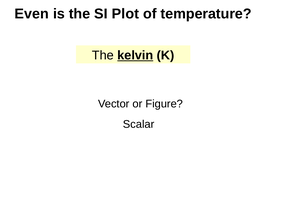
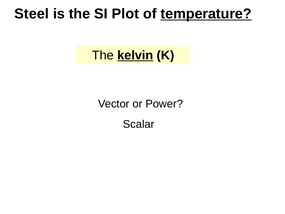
Even: Even -> Steel (32, 14)
temperature underline: none -> present (206, 14)
Figure: Figure -> Power (164, 104)
